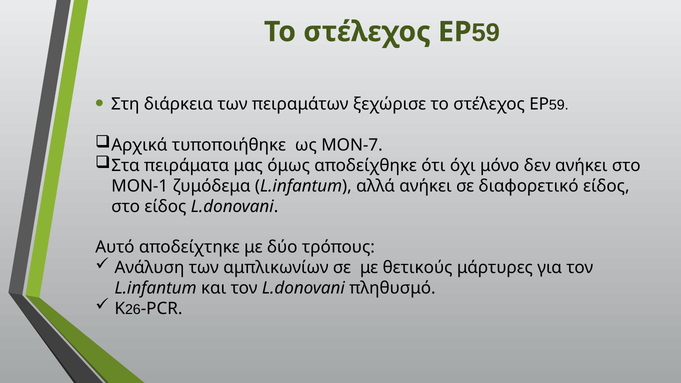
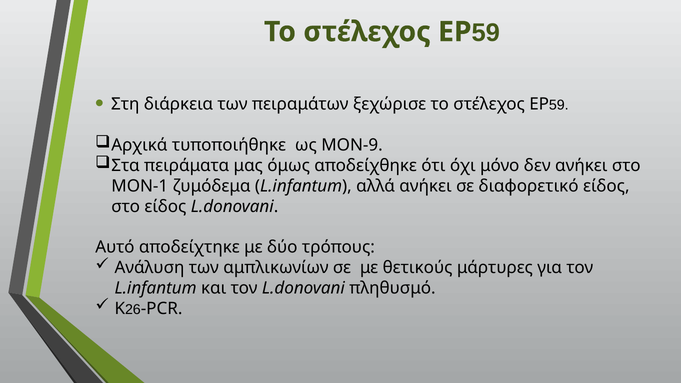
ΜΟΝ-7: ΜΟΝ-7 -> ΜΟΝ-9 (352, 145)
